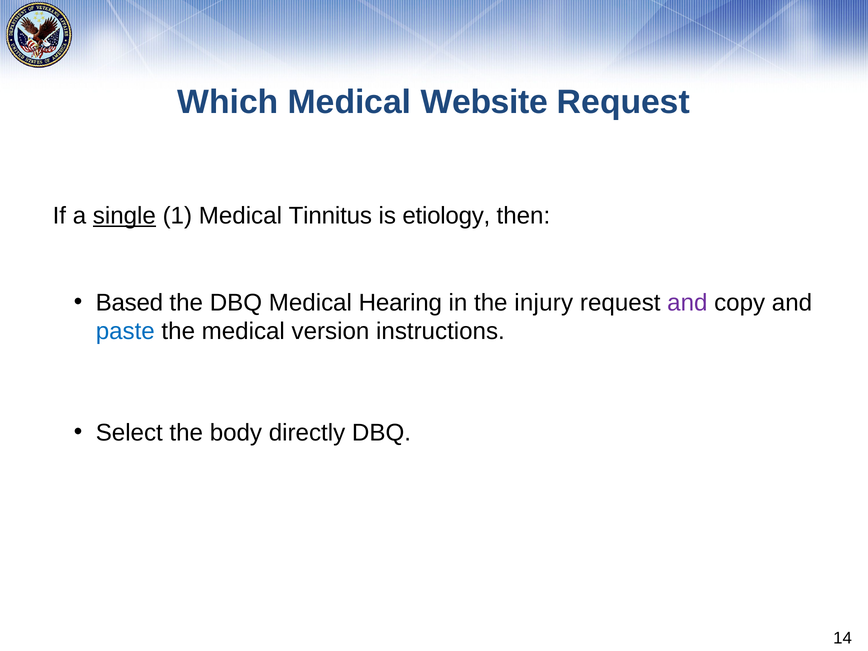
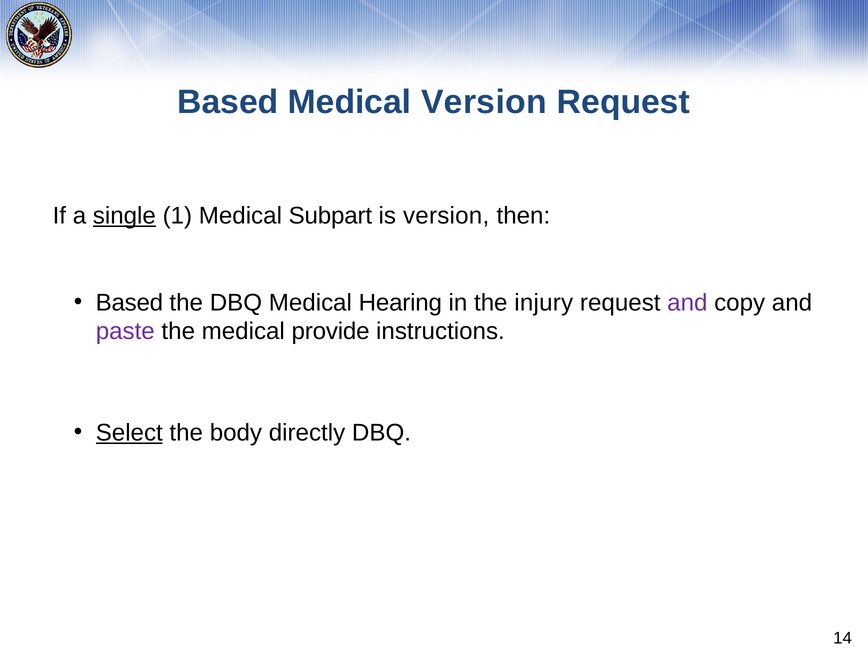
Which: Which -> Based (228, 102)
Medical Website: Website -> Version (484, 102)
Tinnitus: Tinnitus -> Subpart (330, 216)
is etiology: etiology -> version (446, 216)
paste colour: blue -> purple (125, 332)
version: version -> provide (331, 332)
Select underline: none -> present (129, 433)
